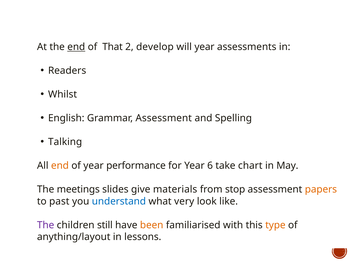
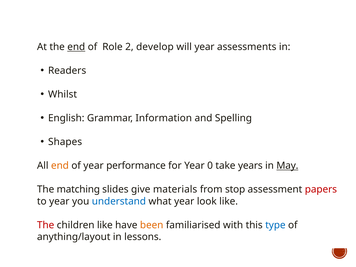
That: That -> Role (112, 47)
Grammar Assessment: Assessment -> Information (164, 118)
Talking: Talking -> Shapes (65, 142)
6: 6 -> 0 (210, 166)
chart: chart -> years (250, 166)
May underline: none -> present (287, 166)
meetings: meetings -> matching (78, 189)
papers colour: orange -> red (321, 189)
to past: past -> year (59, 201)
what very: very -> year (184, 201)
The colour: purple -> red (46, 225)
children still: still -> like (105, 225)
type colour: orange -> blue (275, 225)
